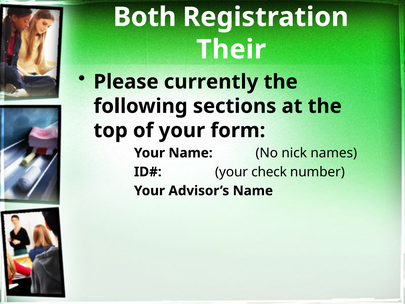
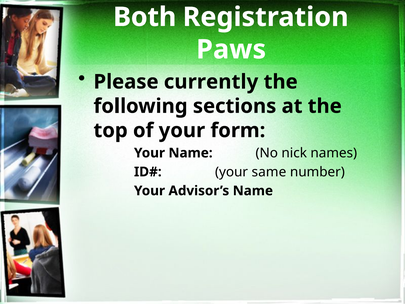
Their: Their -> Paws (231, 49)
check: check -> same (269, 172)
